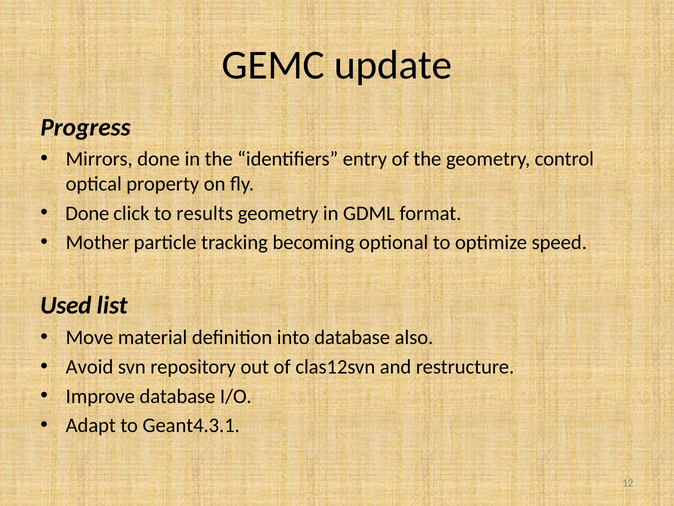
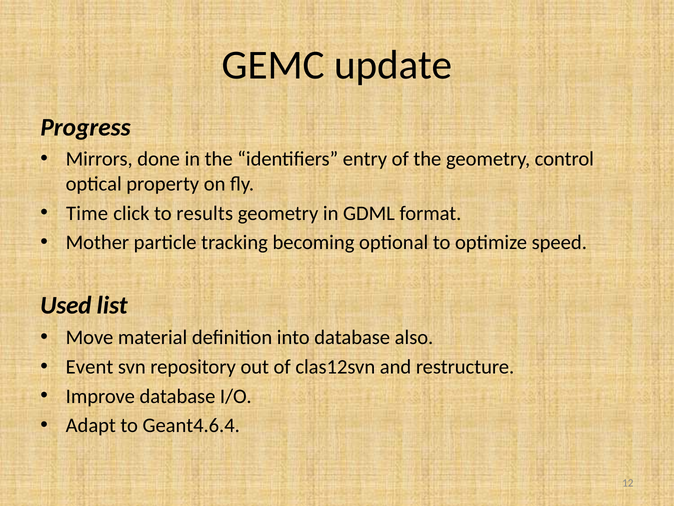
Done: Done -> Time (87, 213)
Avoid: Avoid -> Event (90, 366)
Geant4.3.1: Geant4.3.1 -> Geant4.6.4 (191, 425)
